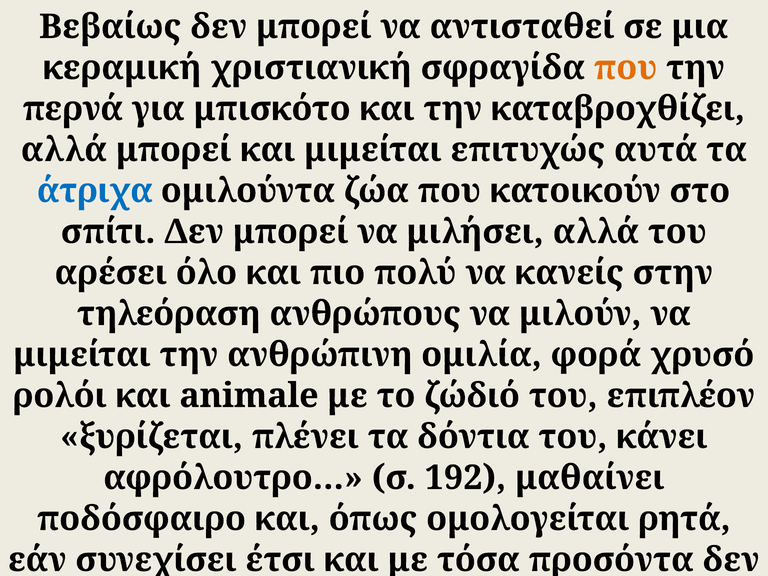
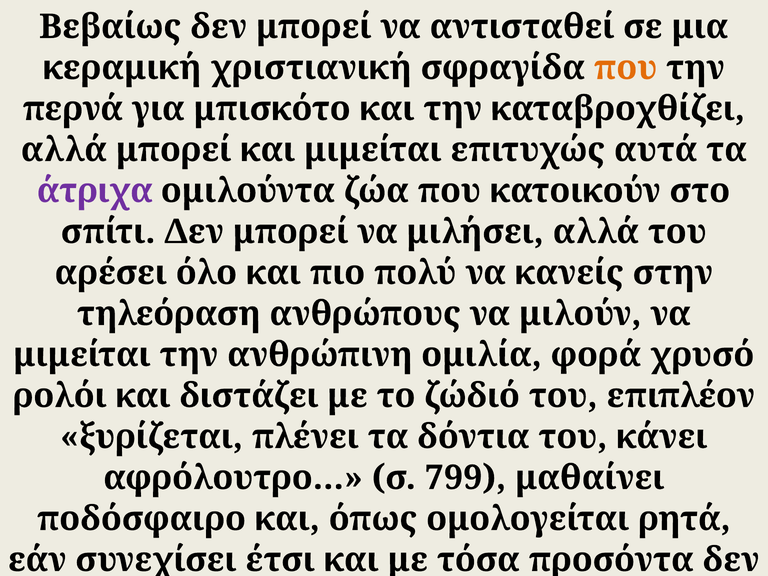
άτριχα colour: blue -> purple (95, 191)
animale: animale -> διστάζει (249, 396)
192: 192 -> 799 (465, 478)
